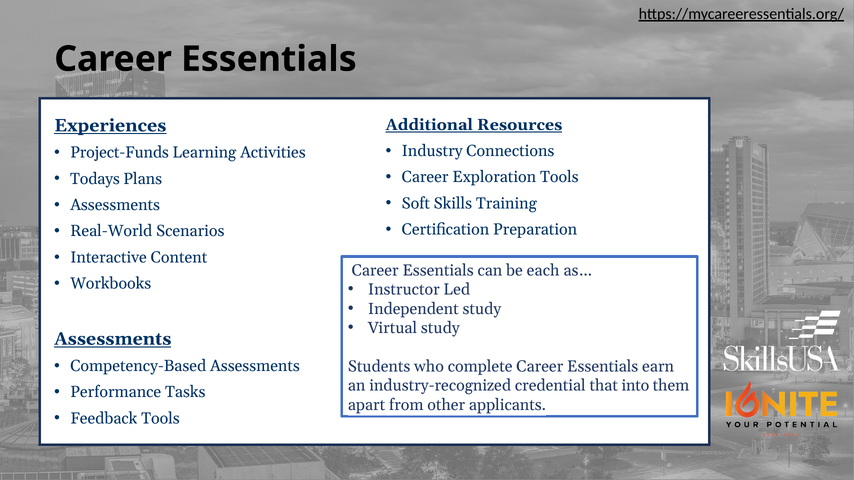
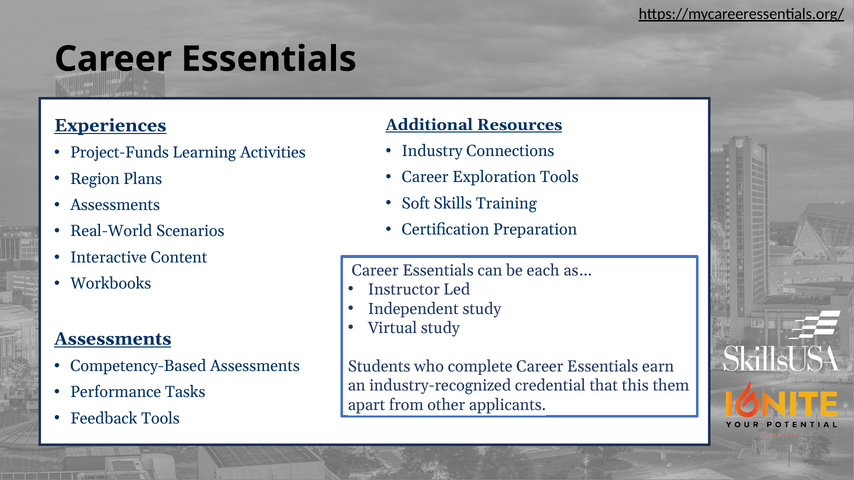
Todays: Todays -> Region (95, 179)
into: into -> this (635, 386)
